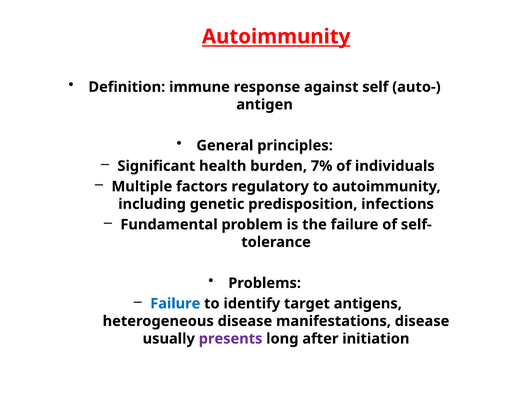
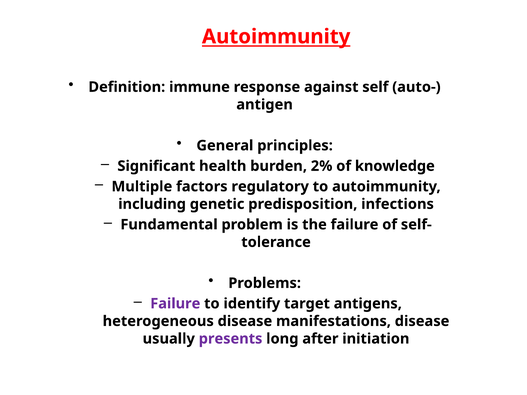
7%: 7% -> 2% (322, 166)
individuals: individuals -> knowledge (395, 166)
Failure colour: blue -> purple (175, 304)
